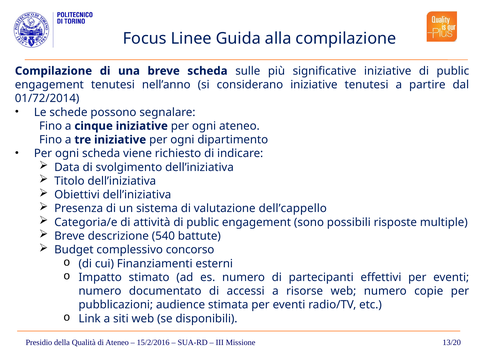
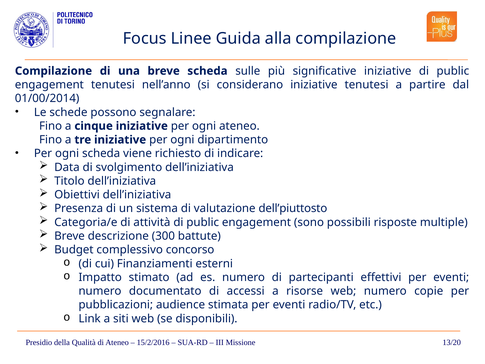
01/72/2014: 01/72/2014 -> 01/00/2014 (47, 98)
dell’cappello: dell’cappello -> dell’piuttosto (293, 208)
540: 540 -> 300 (163, 236)
